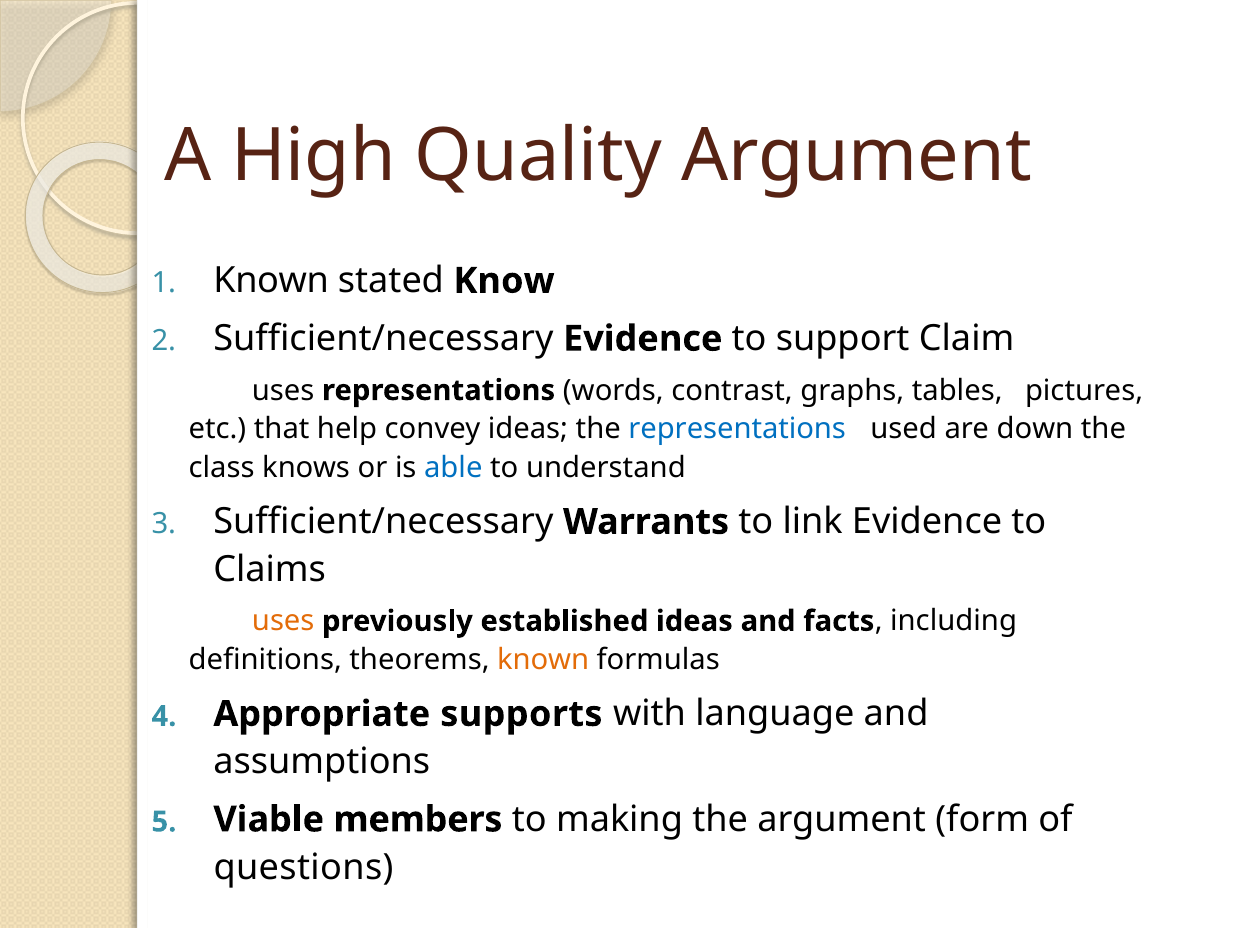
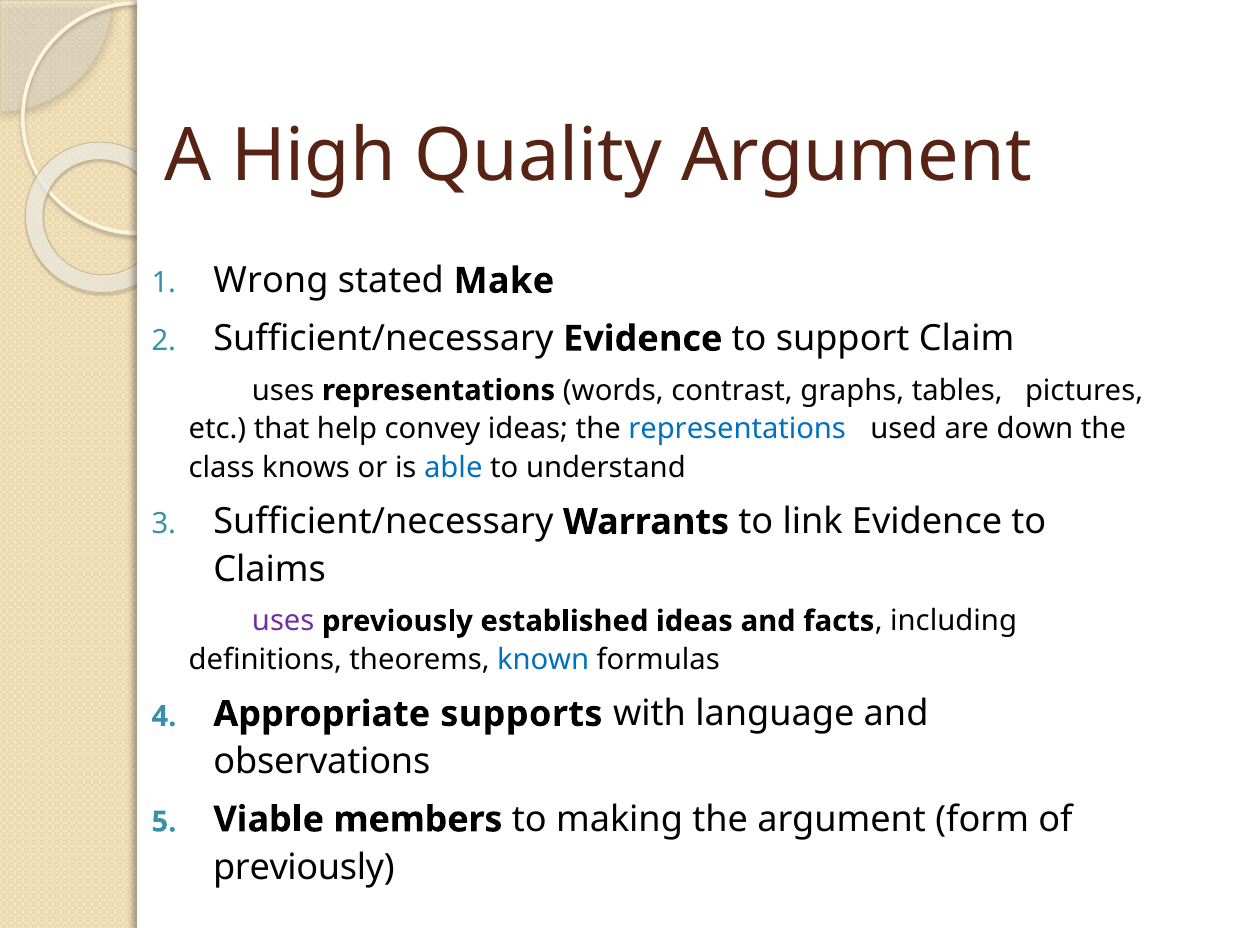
Known: Known -> Wrong (271, 281)
Know: Know -> Make (504, 281)
uses colour: orange -> purple (283, 621)
known colour: orange -> blue (543, 660)
assumptions: assumptions -> observations (322, 761)
questions: questions -> previously (304, 867)
